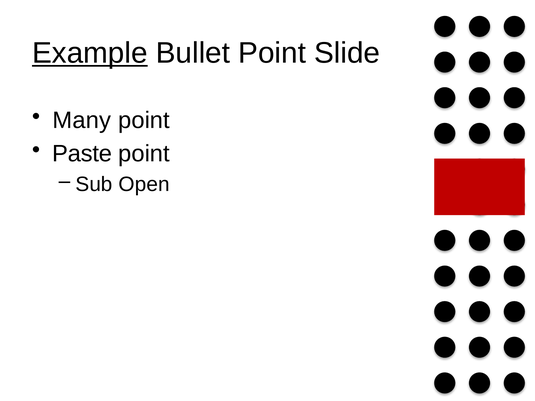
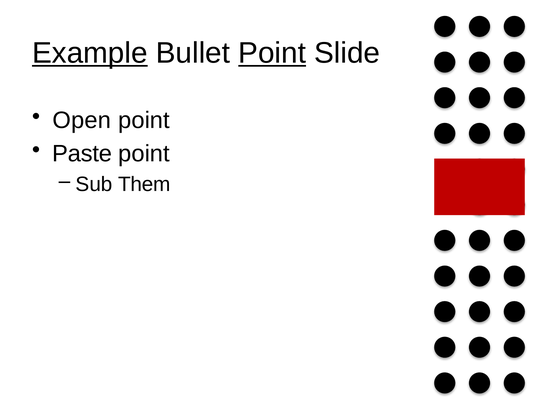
Point underline: none -> present (272, 53)
Many: Many -> Open (82, 120)
Open: Open -> Them (144, 185)
